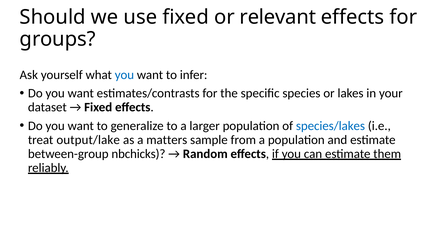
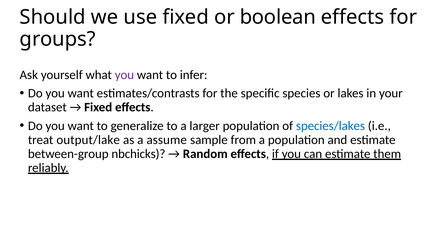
relevant: relevant -> boolean (278, 17)
you colour: blue -> purple (124, 75)
matters: matters -> assume (167, 140)
